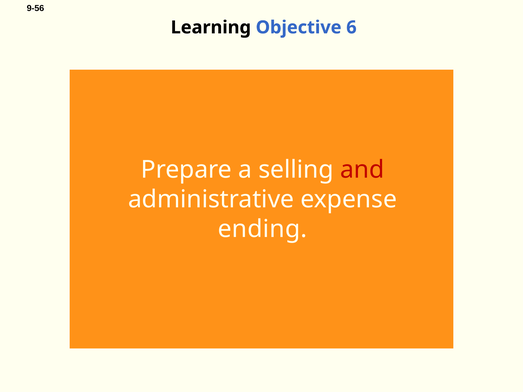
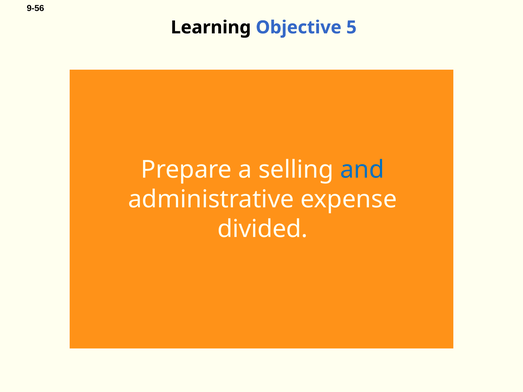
6: 6 -> 5 (351, 27)
and colour: red -> blue (362, 170)
ending: ending -> divided (263, 229)
